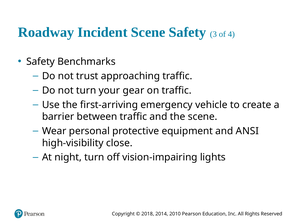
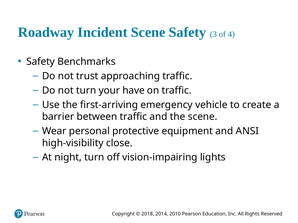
gear: gear -> have (134, 91)
